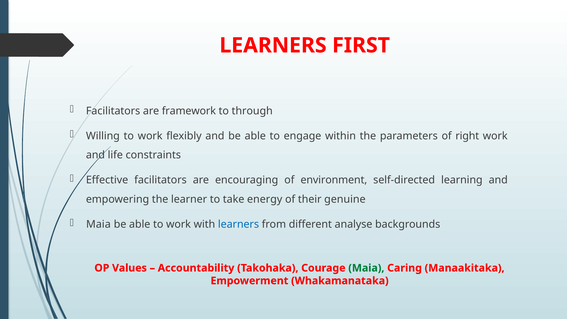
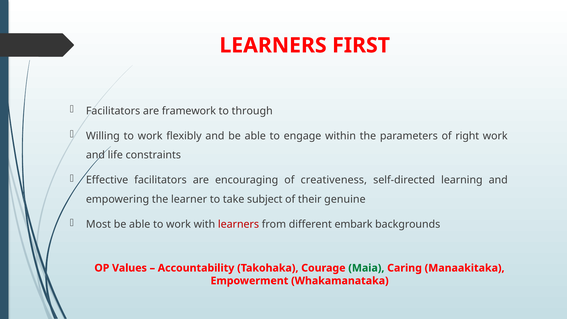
environment: environment -> creativeness (334, 180)
energy: energy -> subject (265, 199)
Maia: Maia -> Most (98, 224)
learners colour: blue -> red (238, 224)
analyse: analyse -> embark (354, 224)
